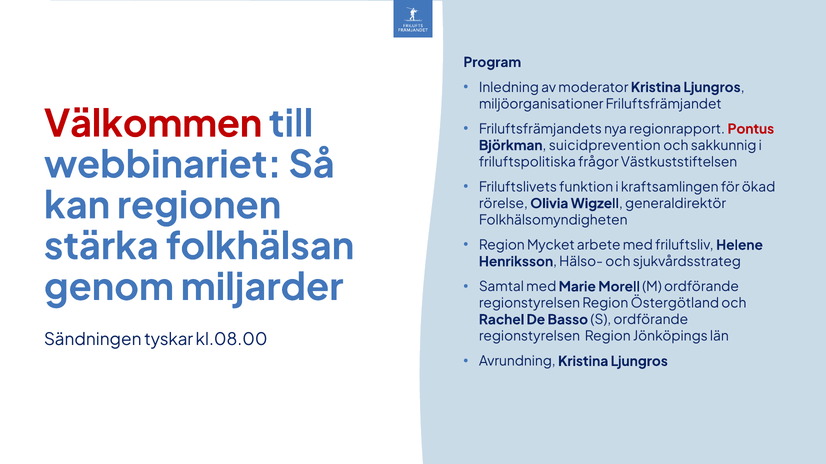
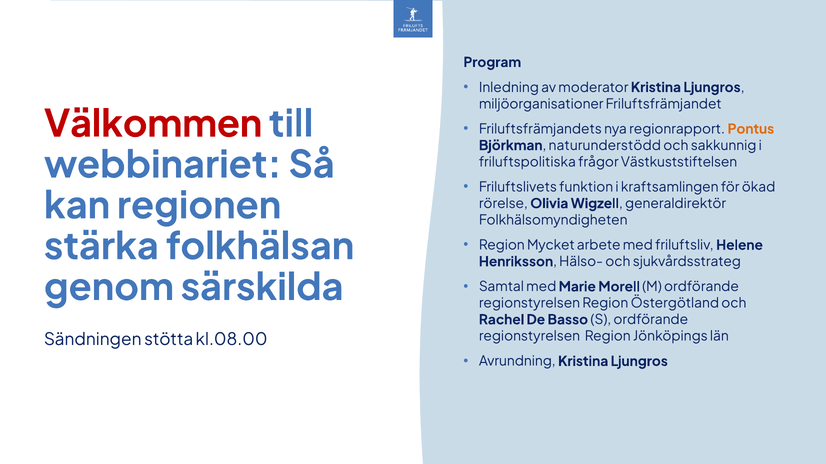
Pontus colour: red -> orange (751, 129)
suicidprevention: suicidprevention -> naturunderstödd (605, 146)
miljarder: miljarder -> särskilda (262, 288)
tyskar: tyskar -> stötta (169, 340)
